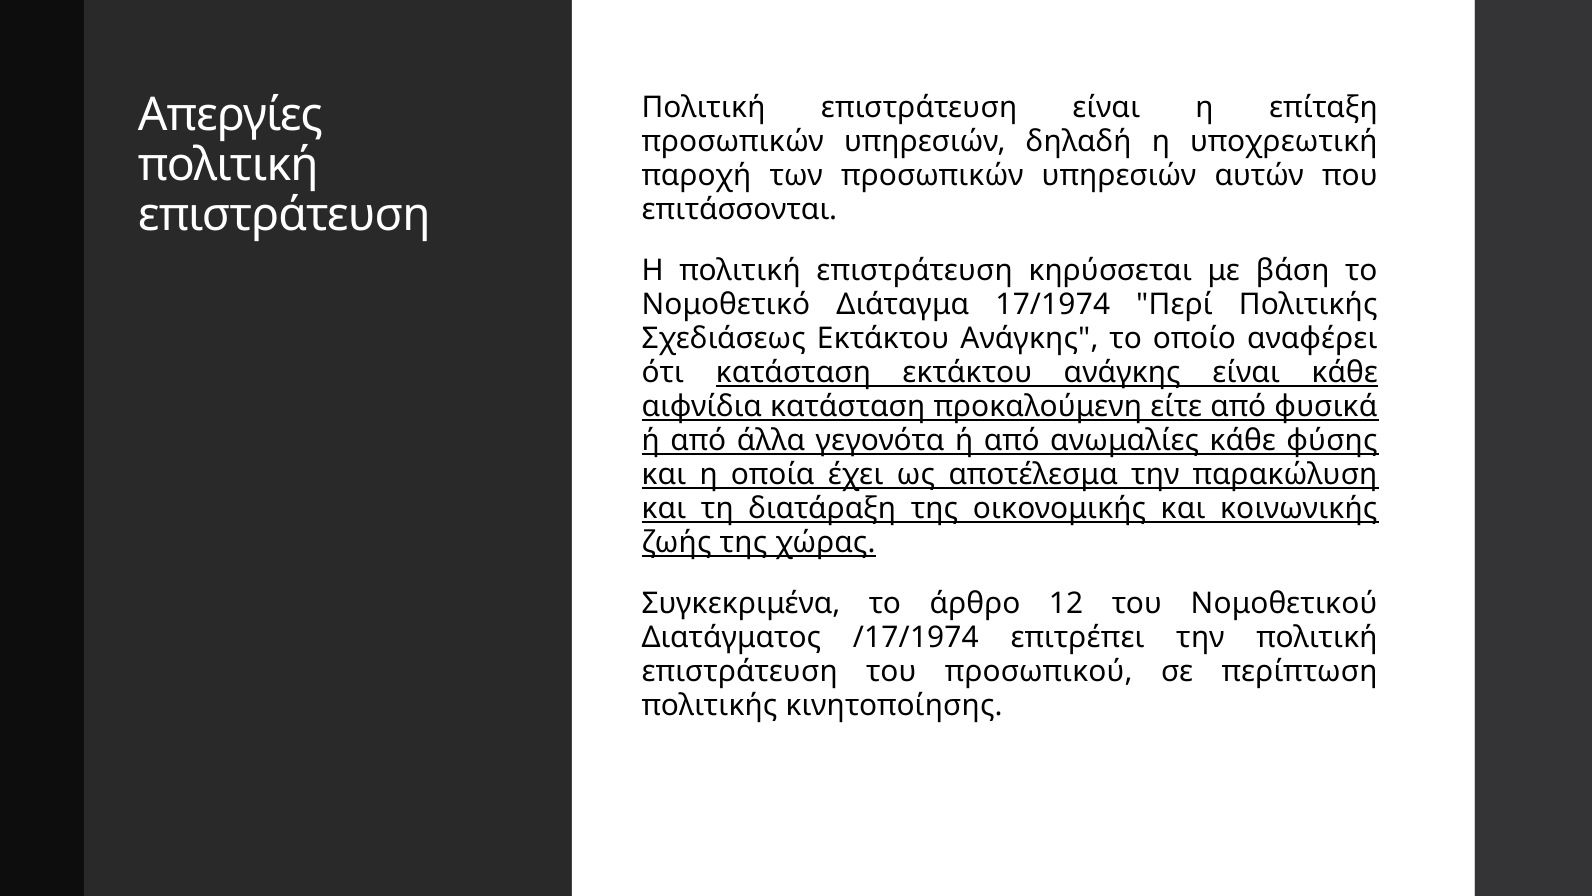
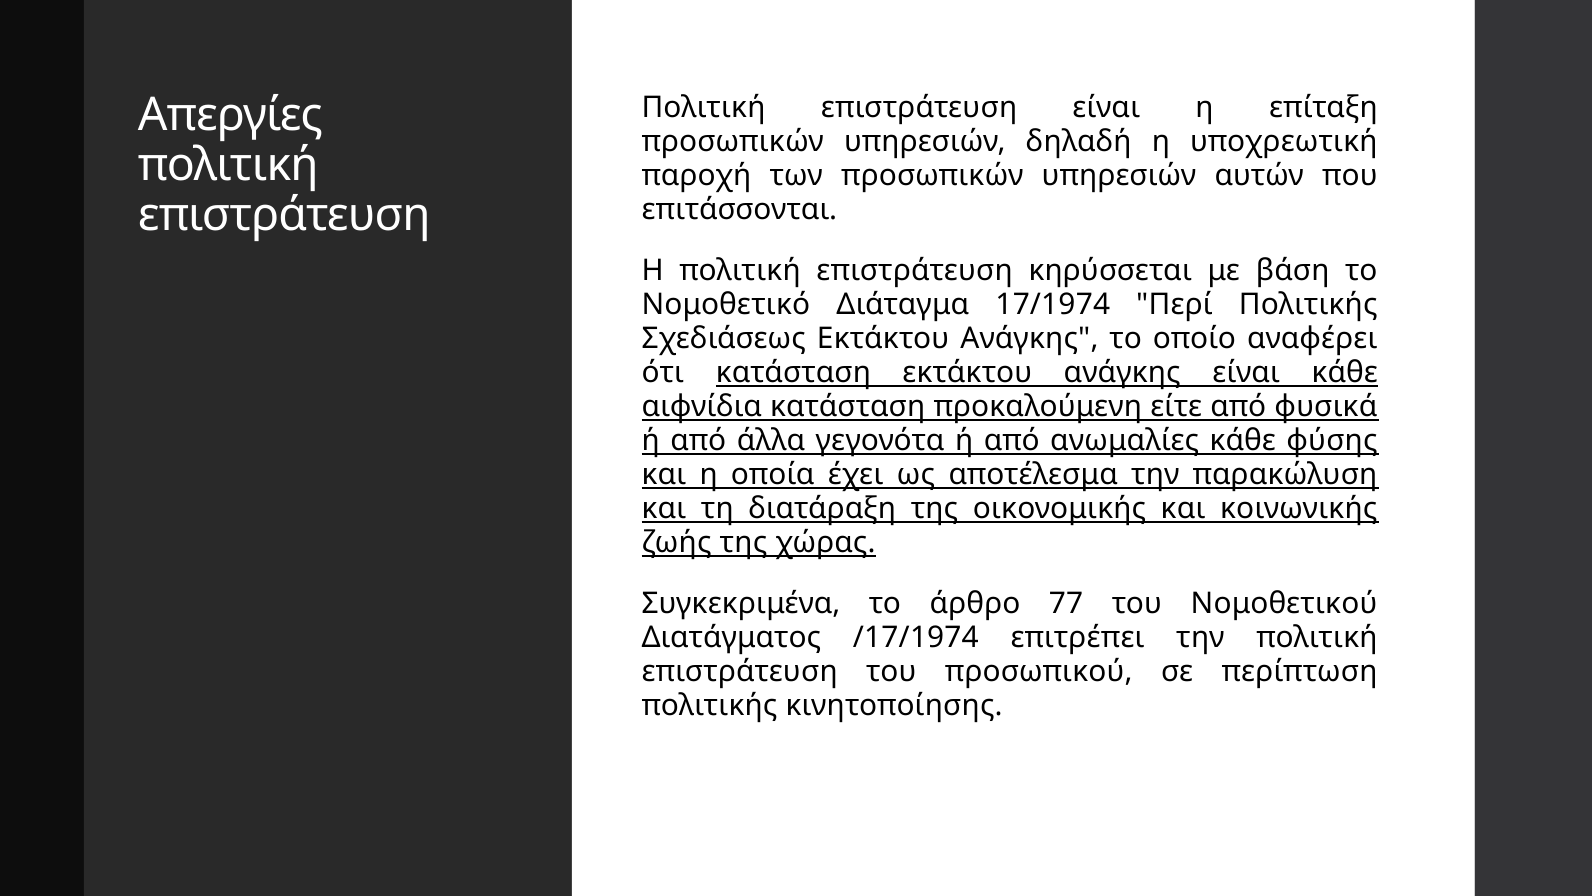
12: 12 -> 77 (1066, 603)
